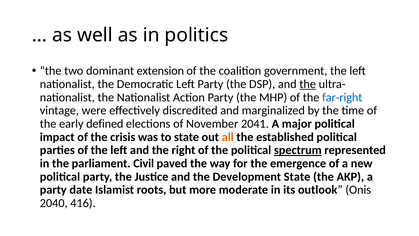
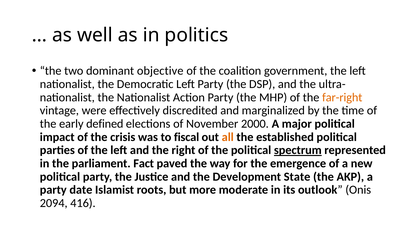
extension: extension -> objective (160, 71)
the underline: present -> none (308, 84)
far-right colour: blue -> orange (342, 97)
2041: 2041 -> 2000 (255, 124)
to state: state -> fiscal (187, 137)
Civil: Civil -> Fact (144, 163)
2040: 2040 -> 2094 (54, 203)
